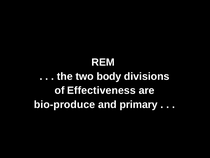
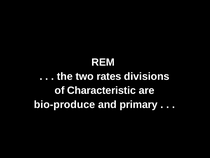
body: body -> rates (109, 76)
Effectiveness: Effectiveness -> Characteristic (101, 90)
